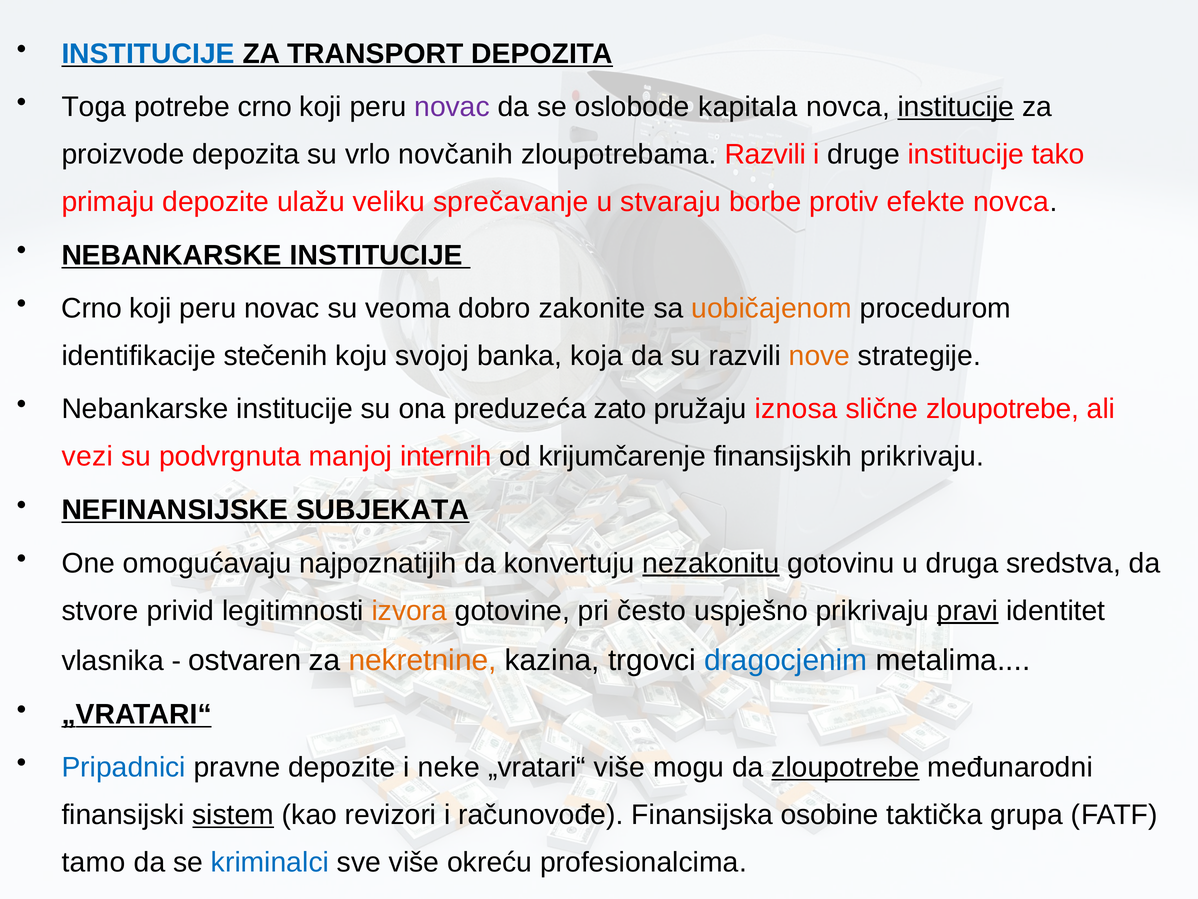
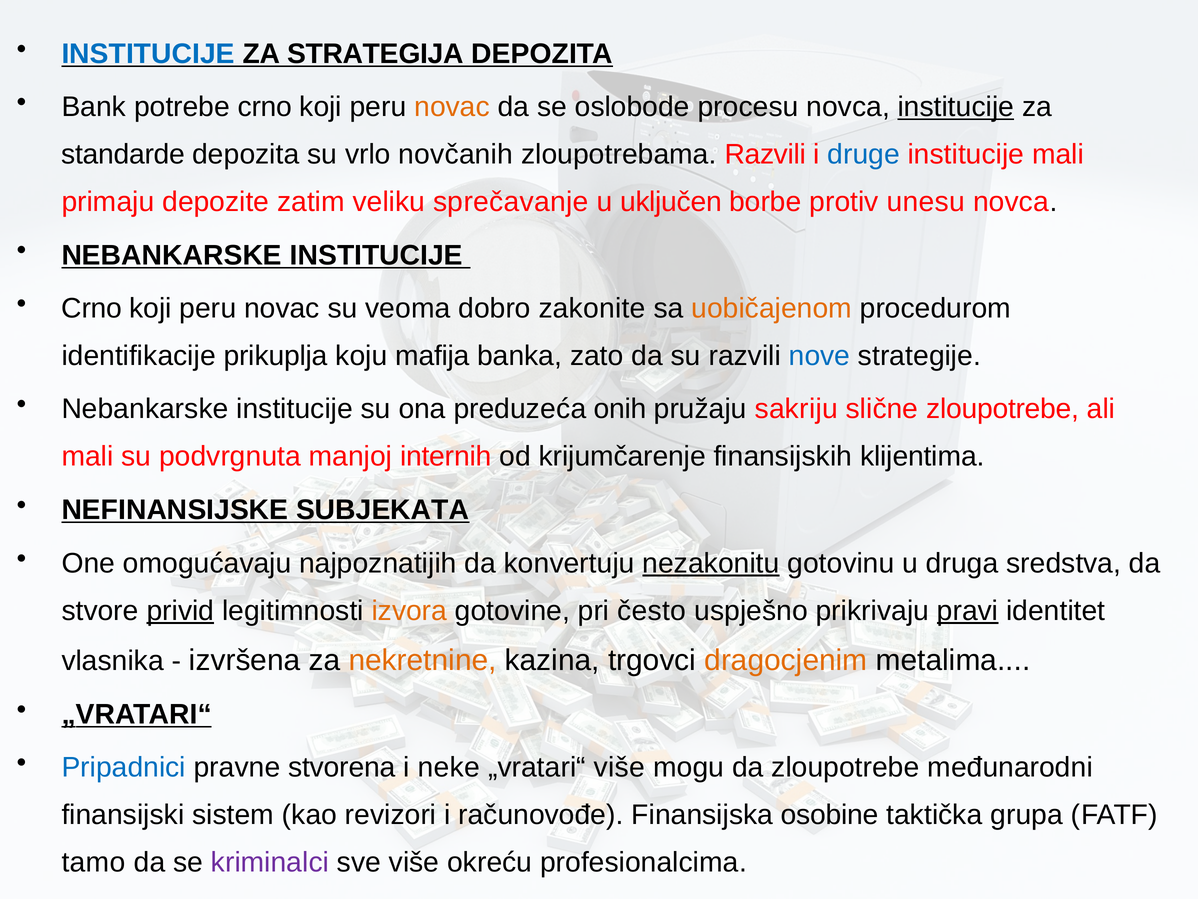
TRANSPORT: TRANSPORT -> STRATEGIJA (375, 54)
Toga: Toga -> Bank (94, 107)
novac colour: purple -> orange (452, 107)
kapitala: kapitala -> procesu (748, 107)
proizvode: proizvode -> standarde (123, 154)
druge colour: black -> blue (864, 154)
institucije tako: tako -> mali (1058, 154)
ulažu: ulažu -> zatim (311, 202)
stvaraju: stvaraju -> uključen (671, 202)
efekte: efekte -> unesu (926, 202)
stečenih: stečenih -> prikuplјa (276, 356)
svojoj: svojoj -> mafija (432, 356)
koja: koja -> zato (597, 356)
nove colour: orange -> blue (819, 356)
zato: zato -> onih (620, 409)
iznosa: iznosa -> sakriju (796, 409)
vezi: vezi -> mali (88, 456)
finansijskih prikrivaju: prikrivaju -> klijentima (922, 456)
privid underline: none -> present (180, 611)
ostvaren: ostvaren -> izvršena (245, 660)
dragocjenim colour: blue -> orange (786, 660)
pravne depozite: depozite -> stvorena (342, 767)
zloupotrebe underline: present -> none (845, 767)
sistem underline: present -> none (233, 815)
kriminalci colour: blue -> purple (270, 862)
